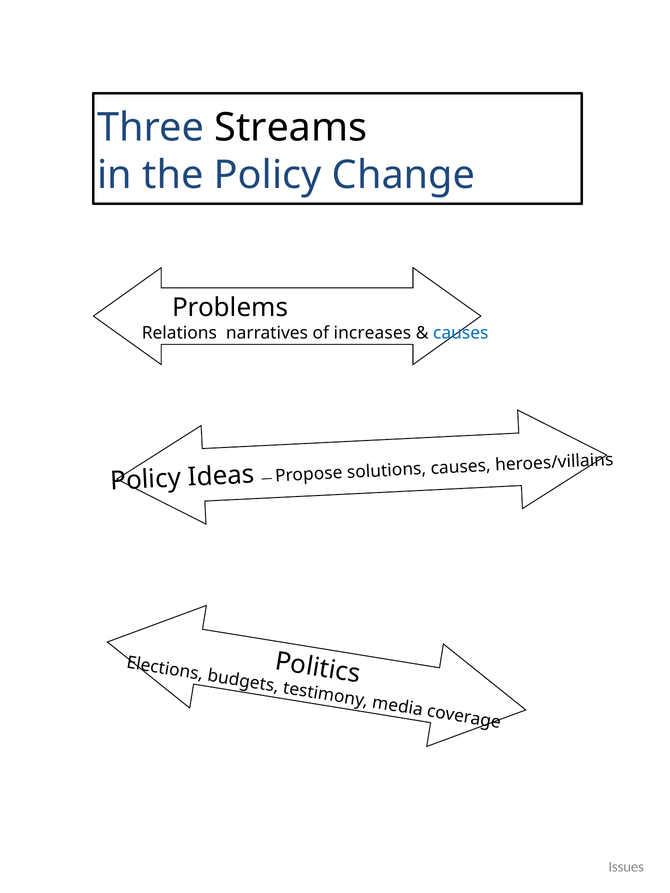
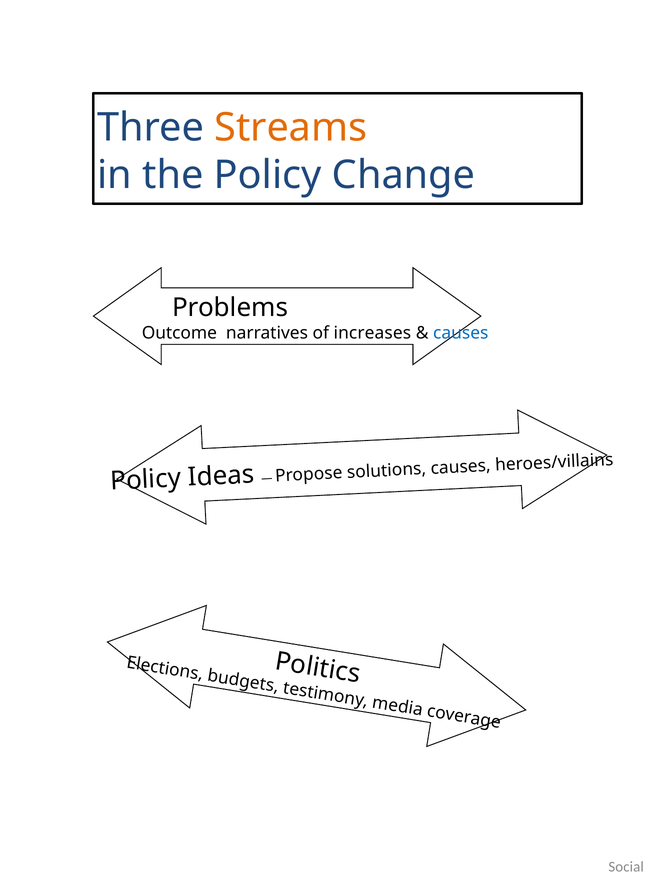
Streams colour: black -> orange (291, 127)
Relations: Relations -> Outcome (179, 333)
Issues: Issues -> Social (626, 867)
